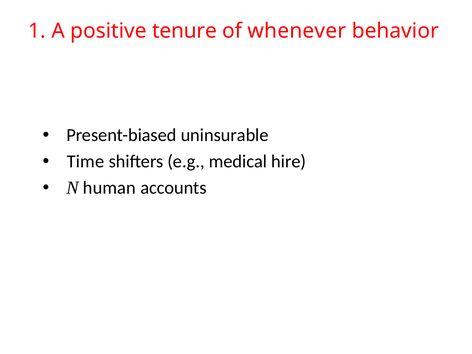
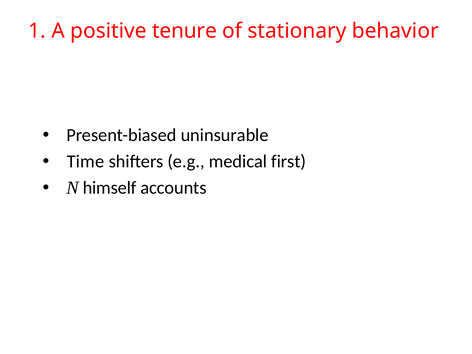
whenever: whenever -> stationary (297, 31)
hire: hire -> first (289, 161)
human: human -> himself (110, 188)
